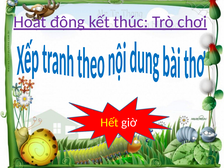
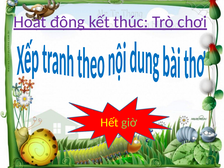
giờ colour: white -> light green (129, 122)
